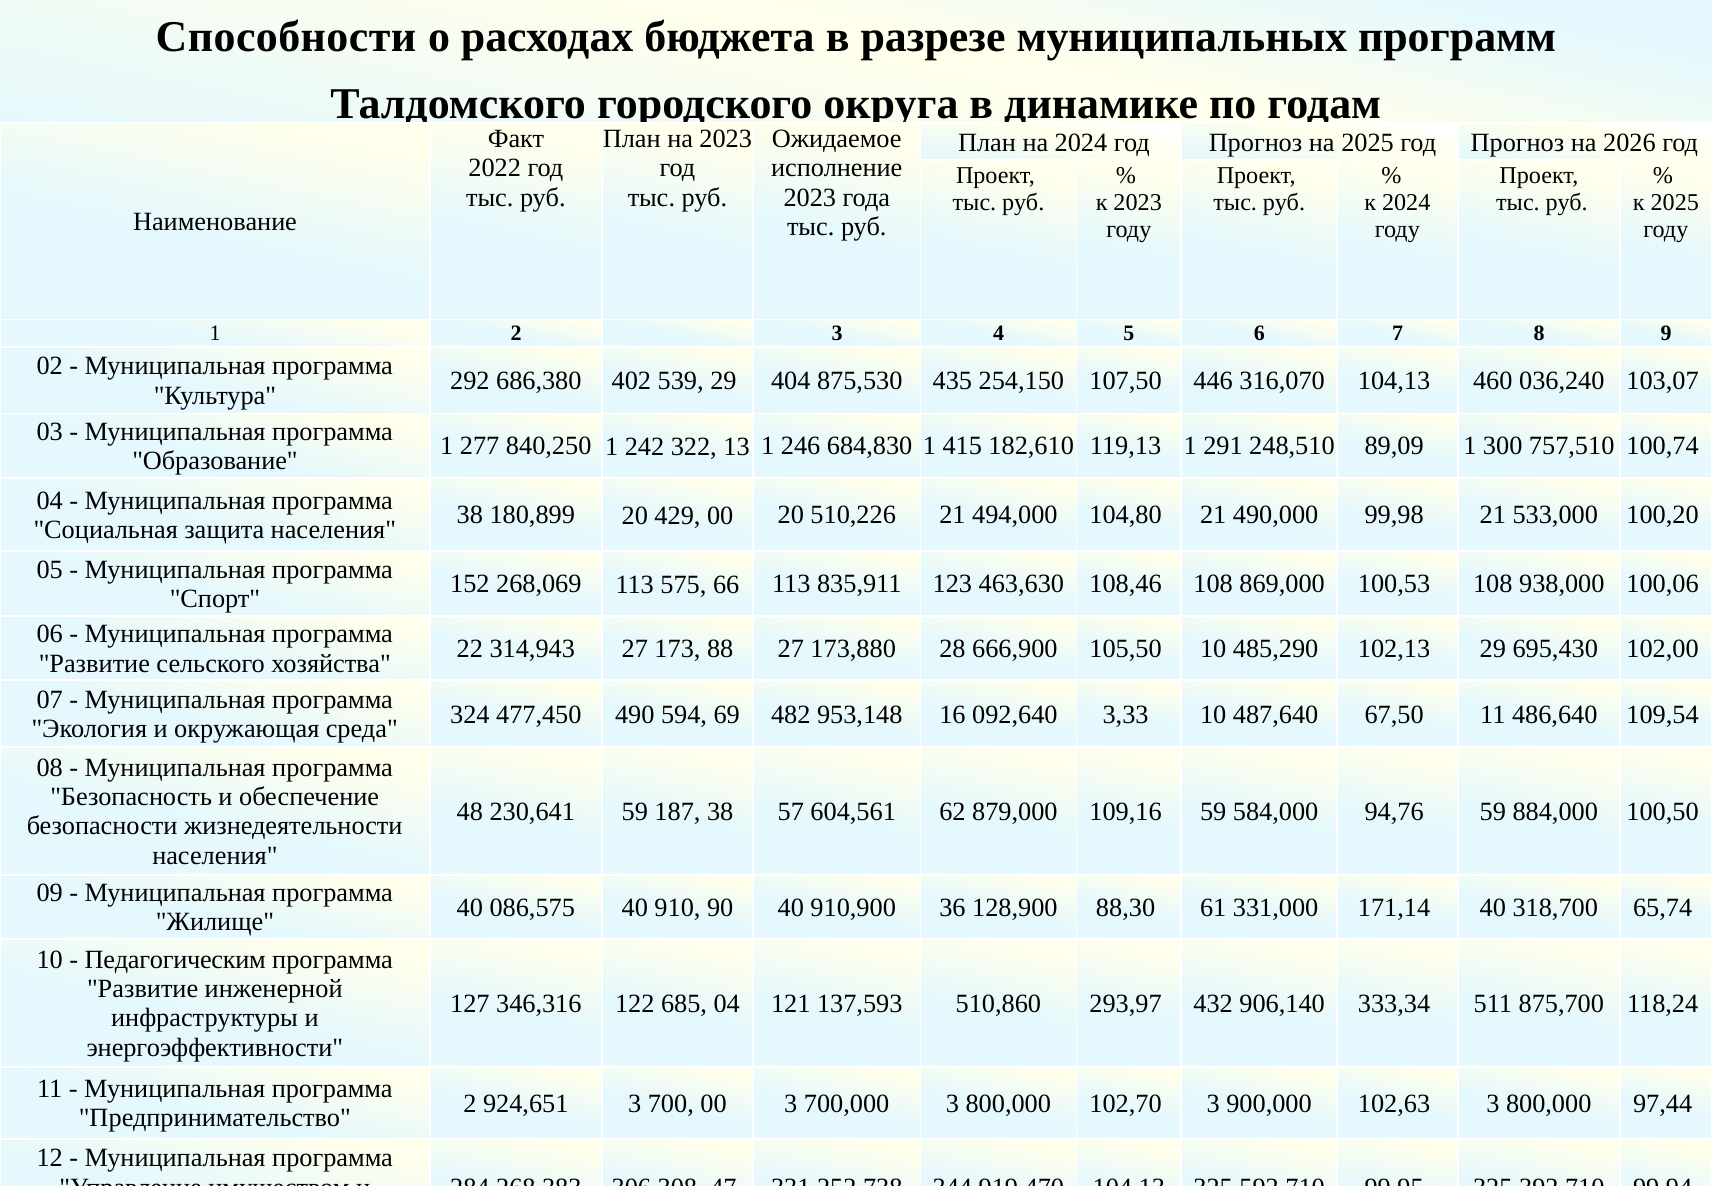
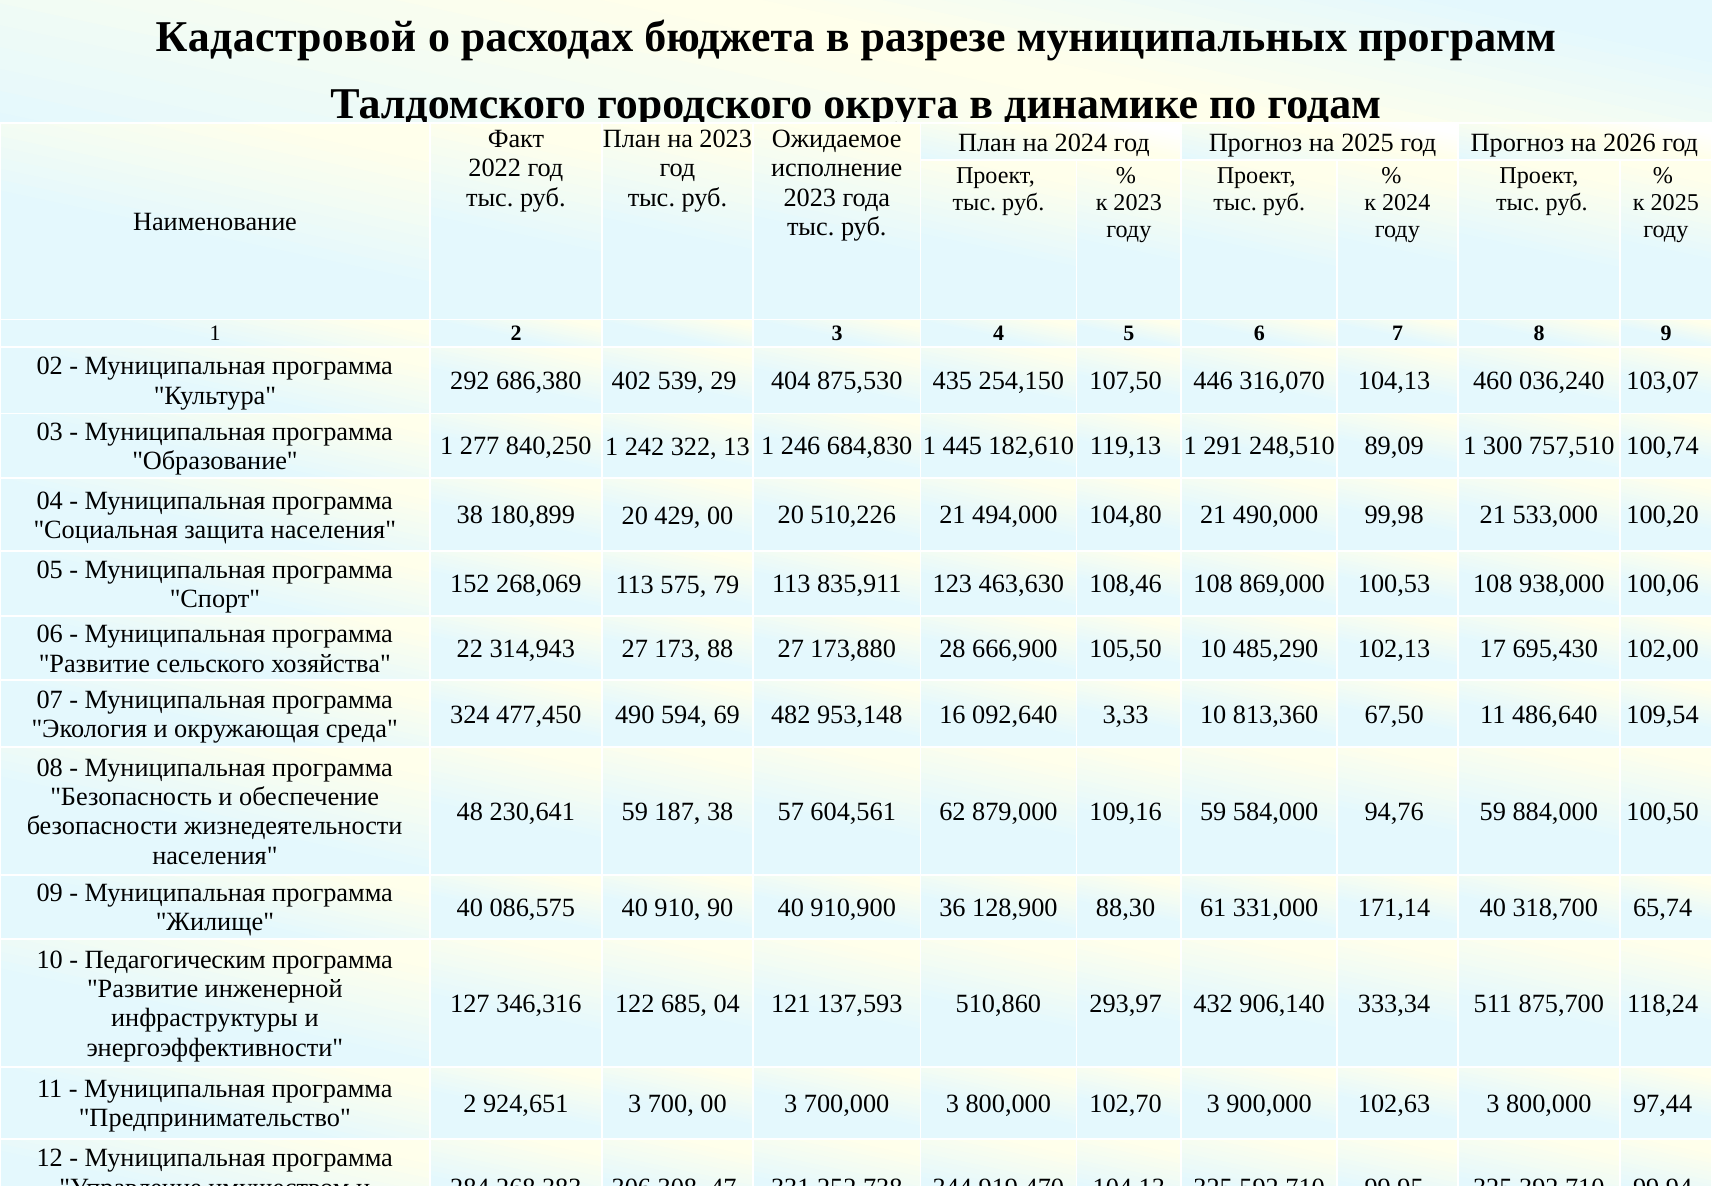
Способности: Способности -> Кадастровой (286, 37)
415: 415 -> 445 (962, 446)
66: 66 -> 79 (726, 584)
102,13 29: 29 -> 17 (1493, 648)
487,640: 487,640 -> 813,360 (1276, 714)
